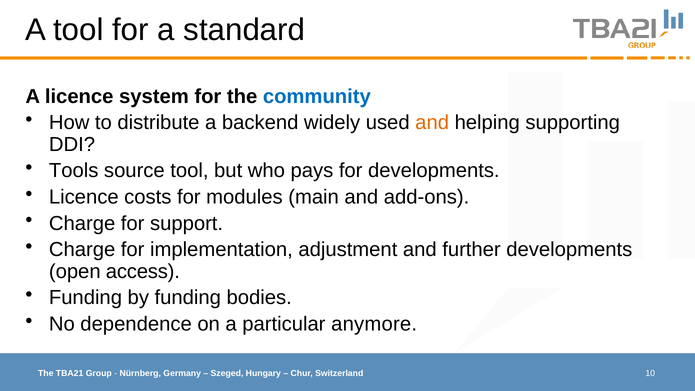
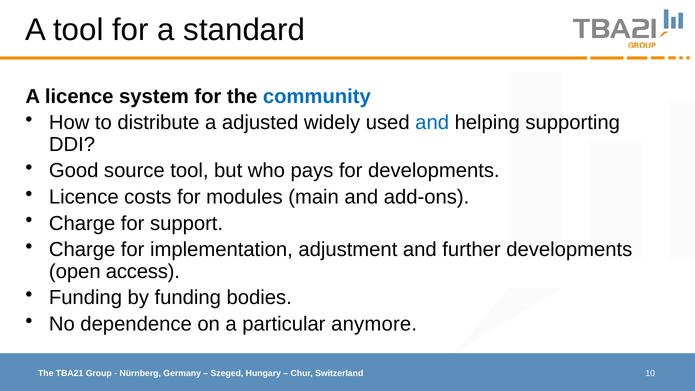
backend: backend -> adjusted (260, 123)
and colour: orange -> blue (432, 123)
Tools: Tools -> Good (74, 171)
